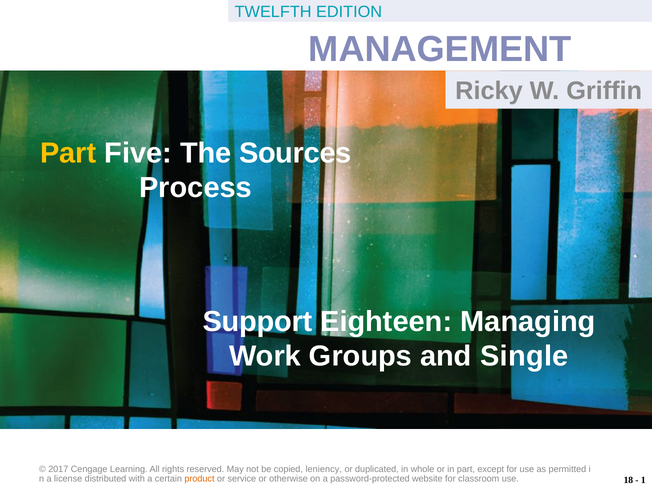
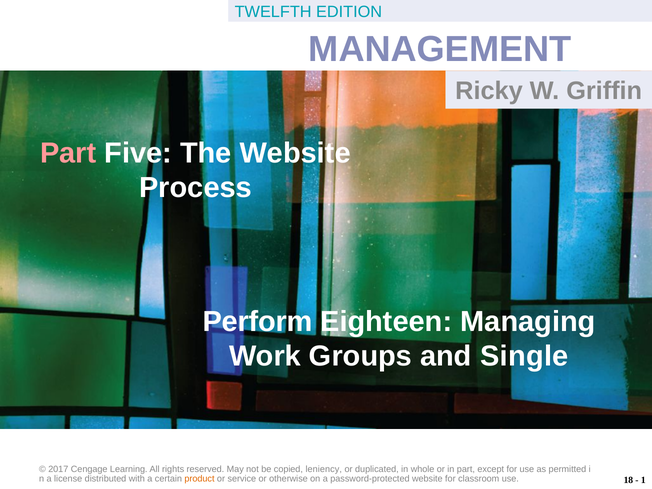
Part colour: yellow -> pink (68, 153)
The Sources: Sources -> Website (295, 153)
Support: Support -> Perform (258, 321)
